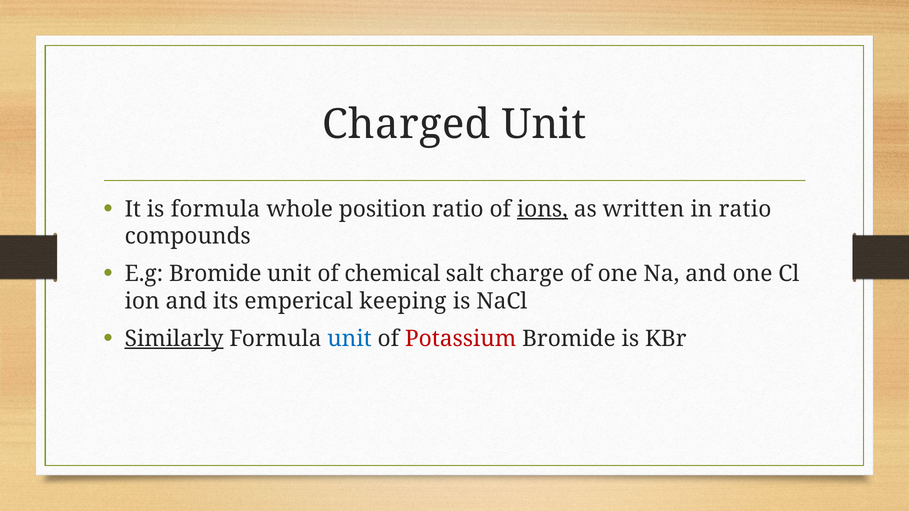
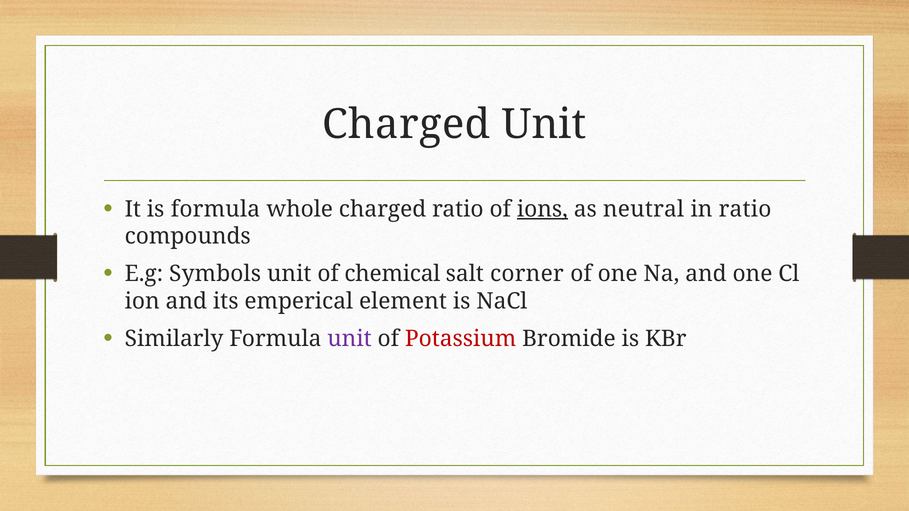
whole position: position -> charged (383, 209)
written: written -> neutral (644, 209)
E.g Bromide: Bromide -> Symbols (215, 274)
charge: charge -> corner (527, 274)
keeping: keeping -> element (403, 301)
Similarly underline: present -> none (174, 339)
unit colour: blue -> purple (349, 339)
